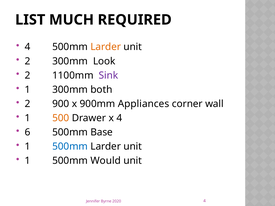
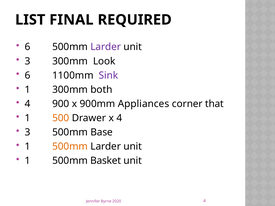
MUCH: MUCH -> FINAL (71, 20)
4: 4 -> 6 (28, 47)
Larder colour: orange -> purple (106, 47)
2: 2 -> 3 (28, 61)
2: 2 -> 6 (28, 75)
2: 2 -> 4 (28, 104)
wall: wall -> that (214, 104)
6: 6 -> 3 (28, 132)
500mm colour: blue -> orange (70, 147)
Would: Would -> Basket (106, 161)
